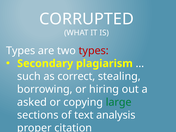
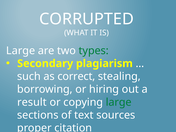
Types: Types -> Large (21, 51)
types colour: red -> green (94, 51)
asked: asked -> result (32, 102)
analysis: analysis -> sources (116, 115)
